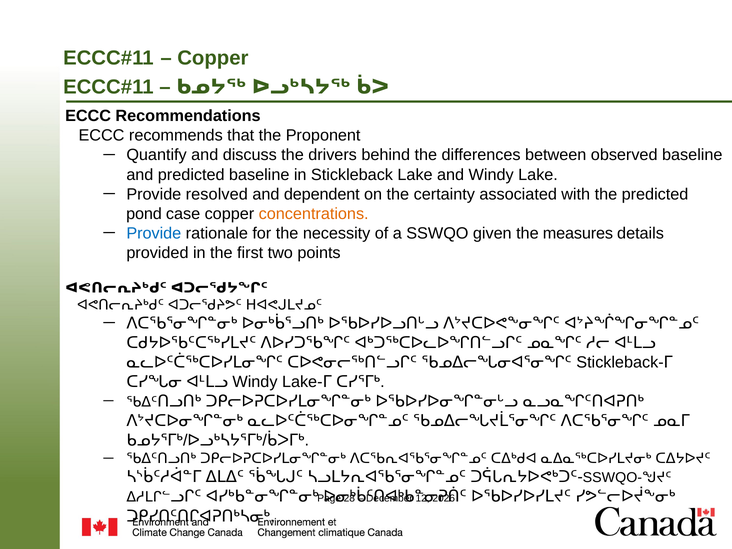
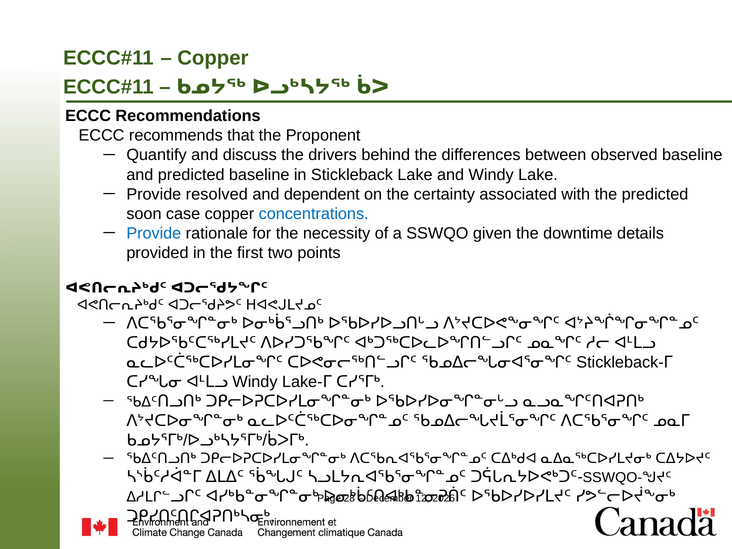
pond: pond -> soon (144, 214)
concentrations colour: orange -> blue (314, 214)
measures: measures -> downtime (578, 233)
